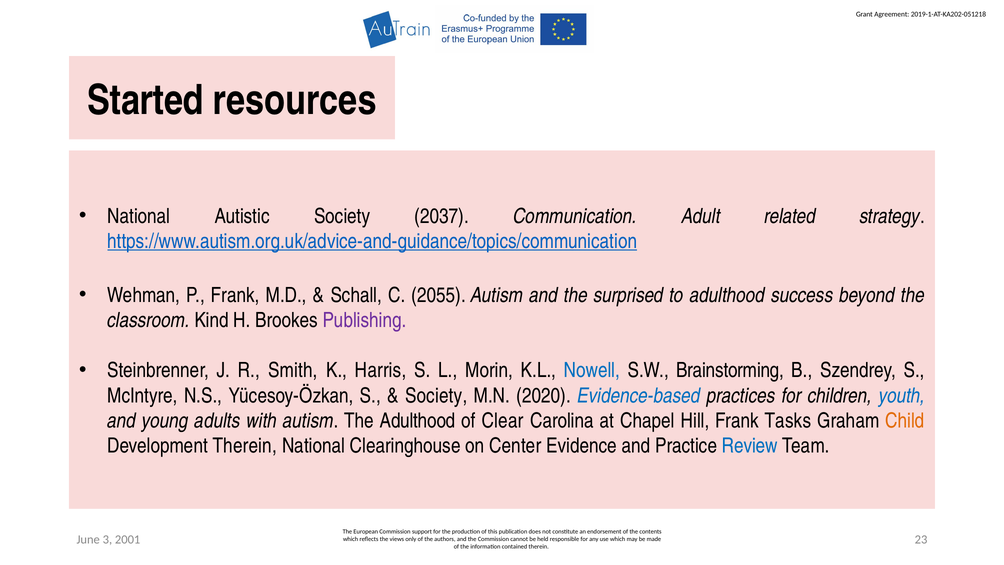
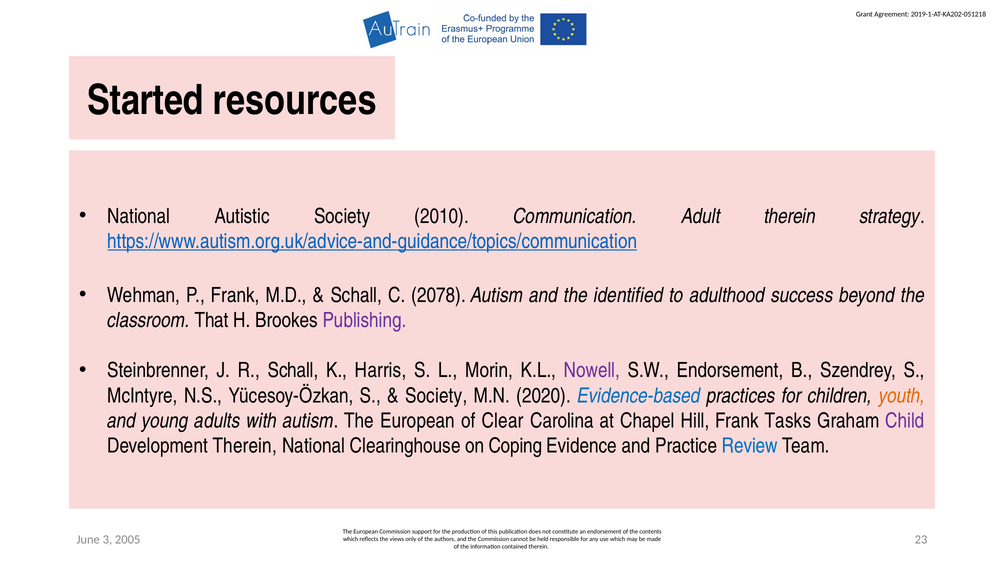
2037: 2037 -> 2010 (442, 216)
Adult related: related -> therein (790, 216)
2055: 2055 -> 2078 (439, 295)
surprised: surprised -> identified (629, 295)
Kind: Kind -> That (212, 320)
R Smith: Smith -> Schall (293, 370)
Nowell colour: blue -> purple (592, 370)
S.W Brainstorming: Brainstorming -> Endorsement (730, 370)
youth colour: blue -> orange (902, 396)
autism The Adulthood: Adulthood -> European (417, 421)
Child colour: orange -> purple (905, 421)
Center: Center -> Coping (515, 446)
2001: 2001 -> 2005 (128, 539)
